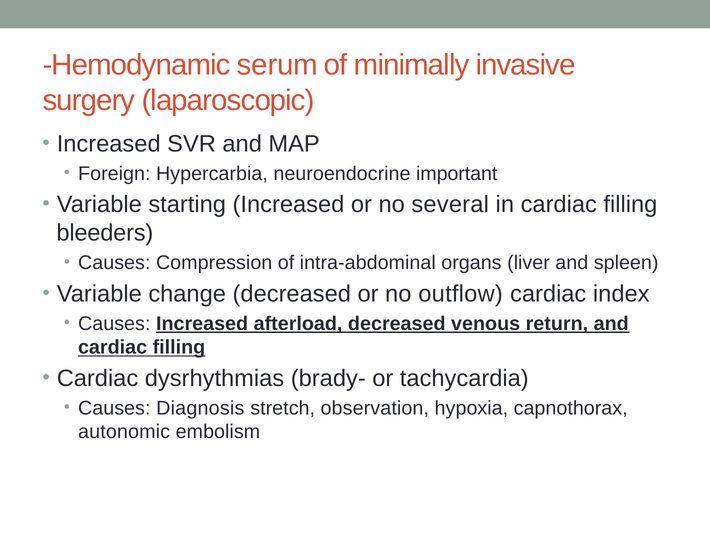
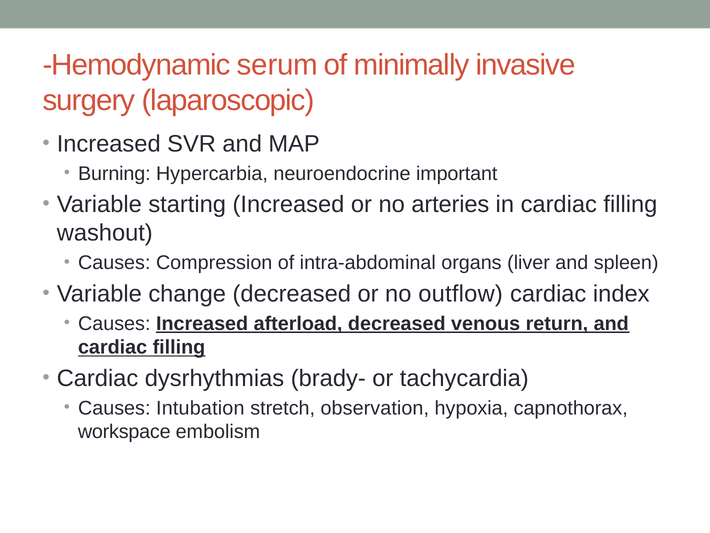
Foreign: Foreign -> Burning (114, 173)
several: several -> arteries (450, 204)
bleeders: bleeders -> washout (105, 233)
Diagnosis: Diagnosis -> Intubation (200, 408)
autonomic: autonomic -> workspace (124, 431)
